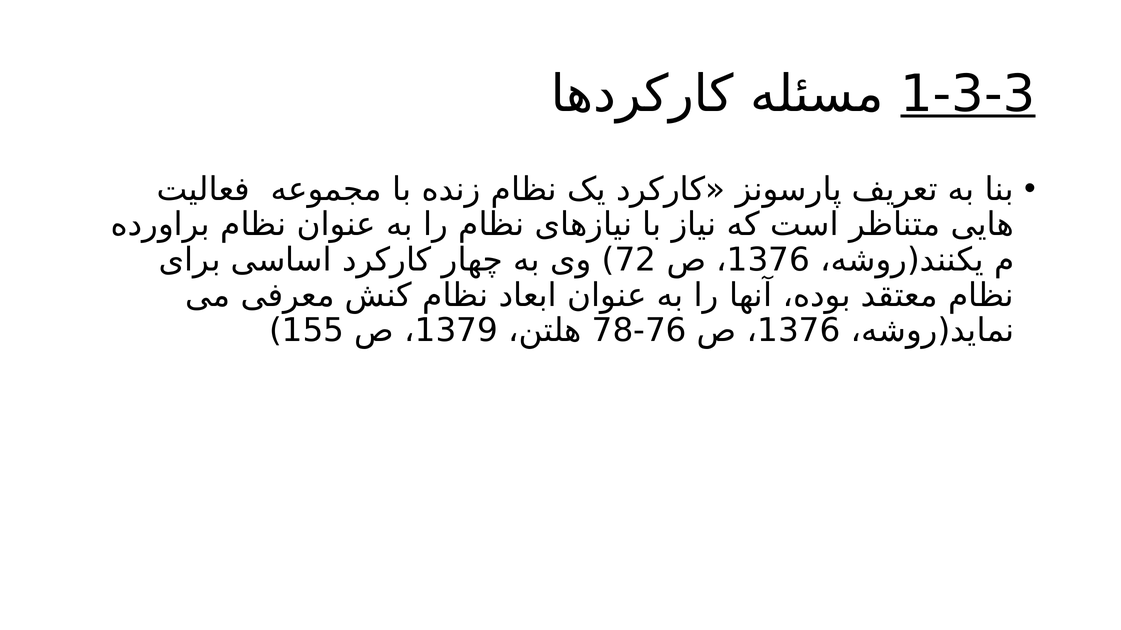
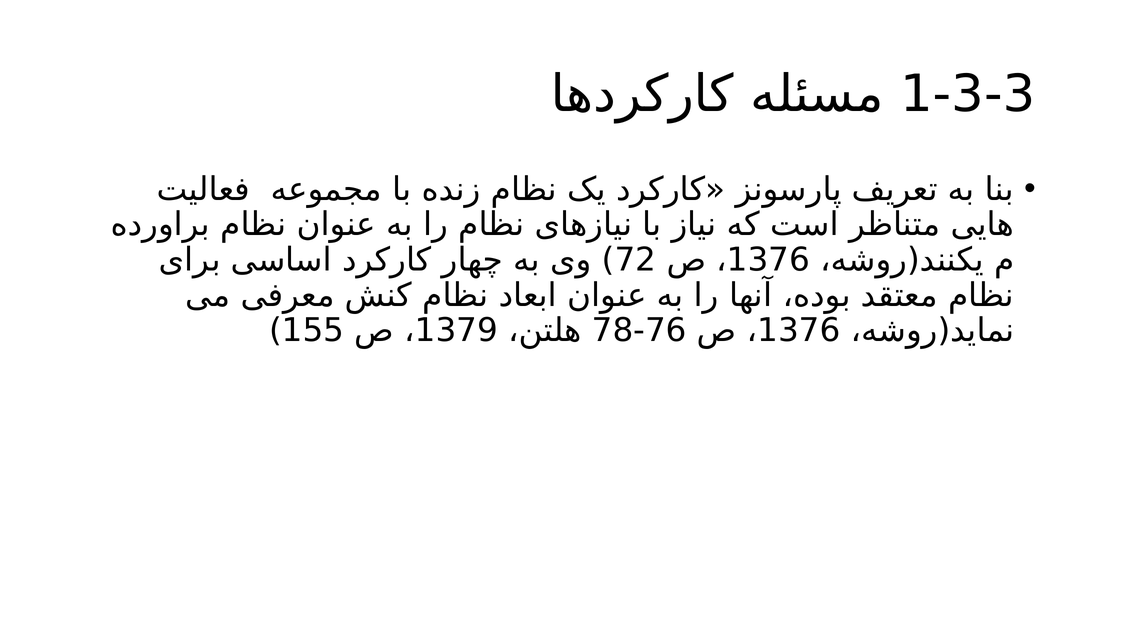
1-3-3 underline: present -> none (968, 94)
